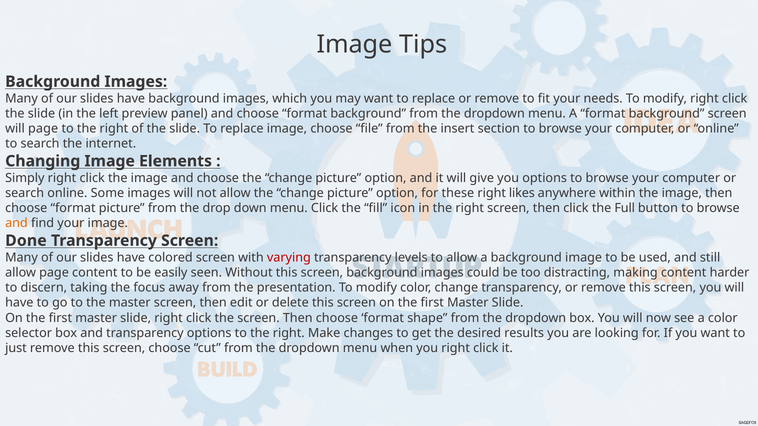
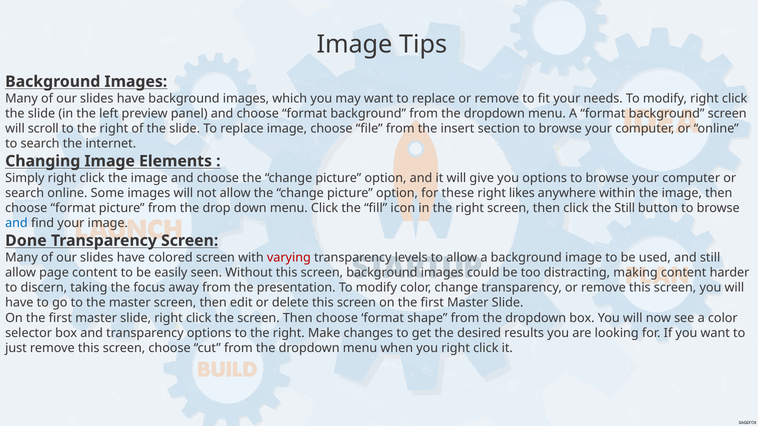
will page: page -> scroll (43, 129)
the Full: Full -> Still (625, 208)
and colour: orange -> blue (16, 224)
